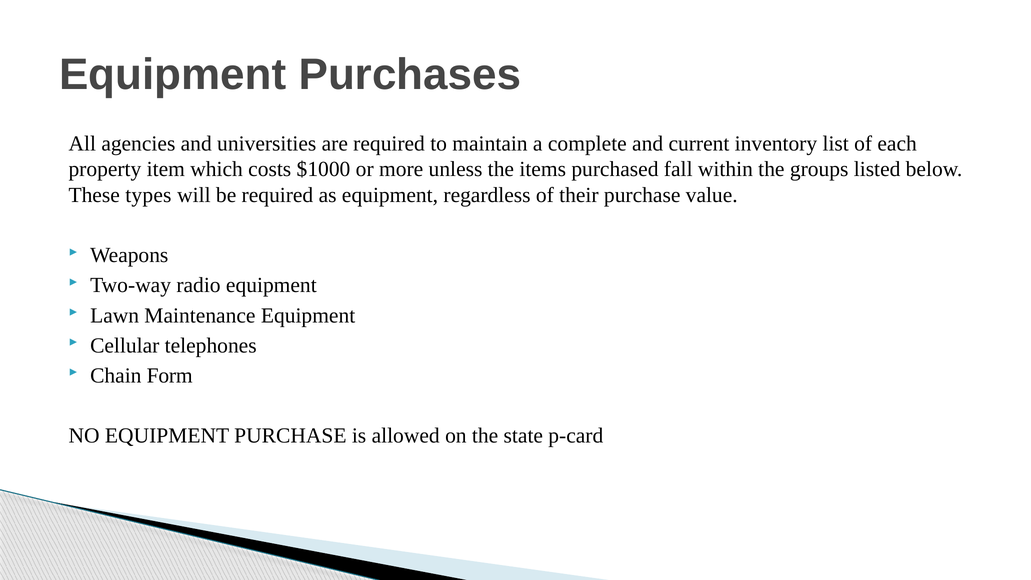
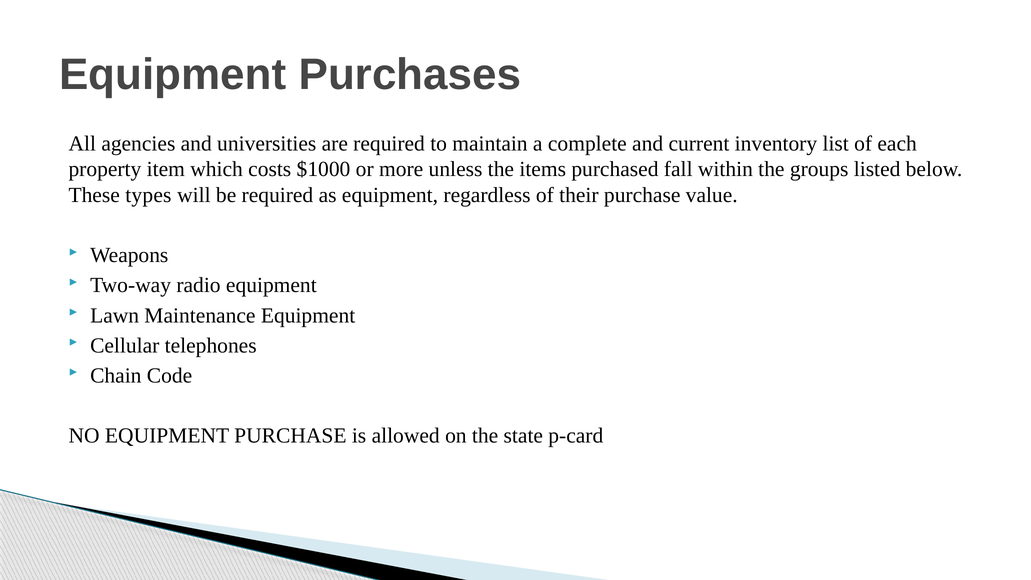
Form: Form -> Code (170, 376)
